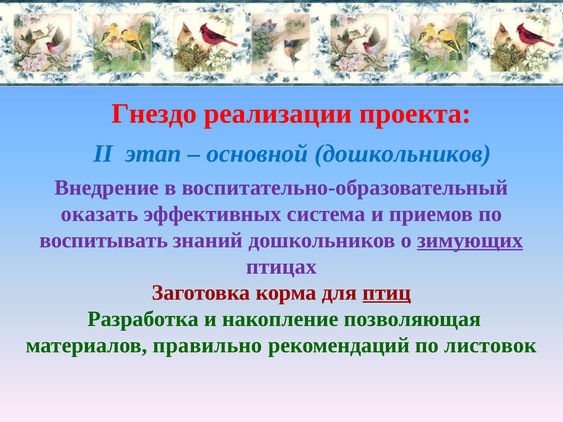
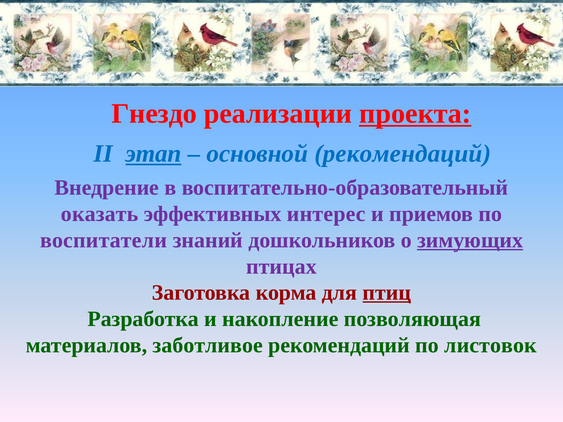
проекта underline: none -> present (415, 114)
этап underline: none -> present (154, 154)
основной дошкольников: дошкольников -> рекомендаций (403, 154)
система: система -> интерес (326, 214)
воспитывать: воспитывать -> воспитатели (104, 240)
правильно: правильно -> заботливое (208, 345)
